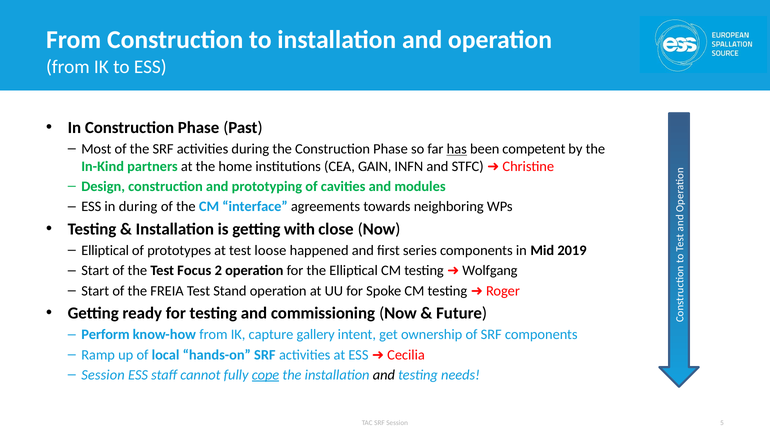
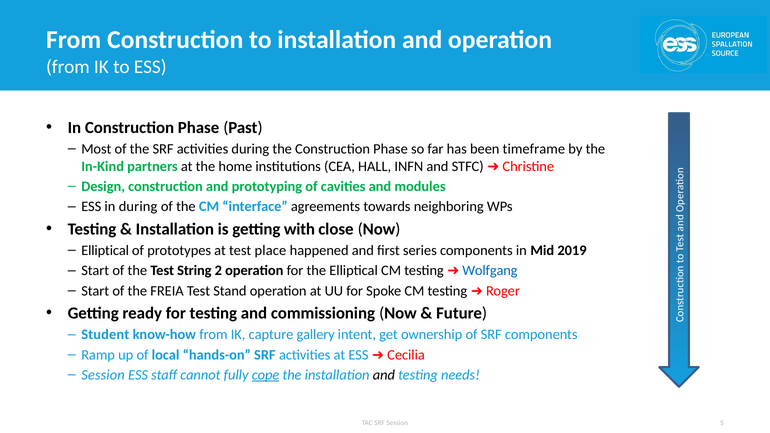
has underline: present -> none (457, 149)
competent: competent -> timeframe (534, 149)
GAIN: GAIN -> HALL (375, 166)
loose: loose -> place (270, 251)
Focus: Focus -> String (194, 271)
Wolfgang colour: black -> blue (490, 271)
Perform: Perform -> Student (105, 335)
